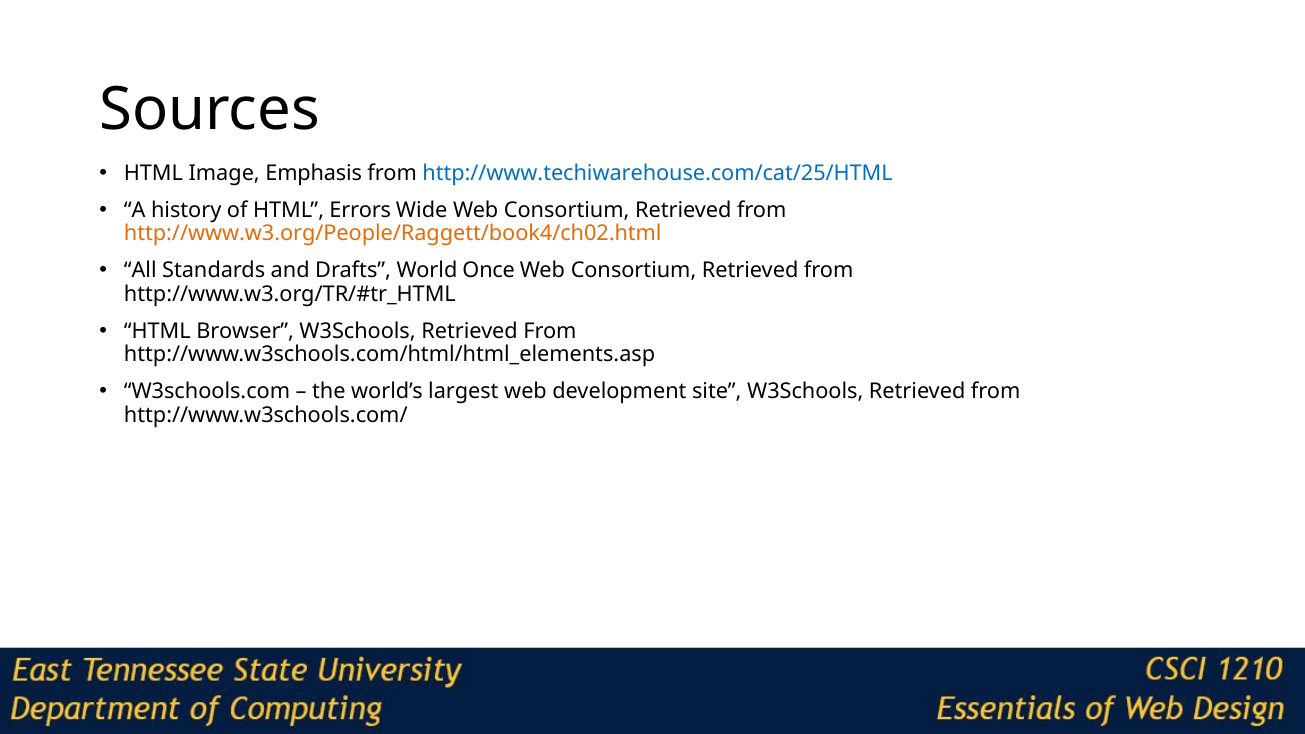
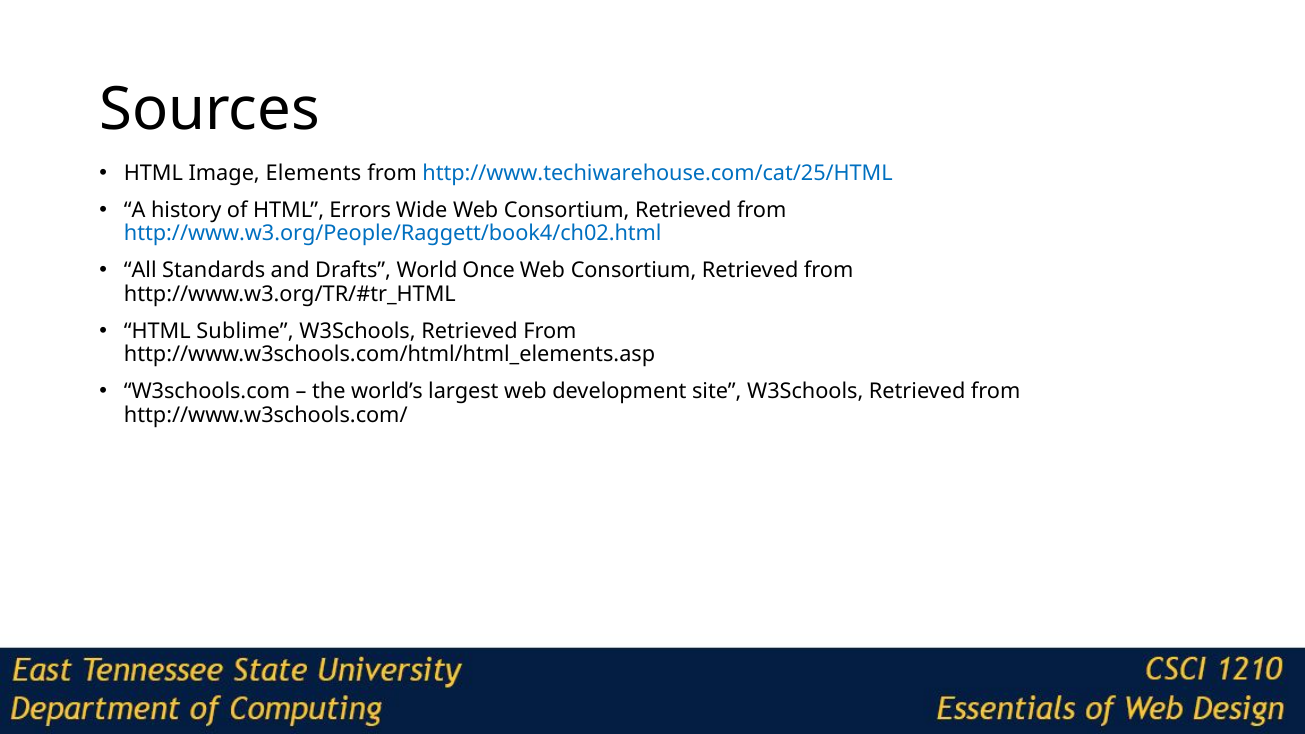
Emphasis: Emphasis -> Elements (314, 173)
http://www.w3.org/People/Raggett/book4/ch02.html colour: orange -> blue (393, 234)
Browser: Browser -> Sublime (245, 331)
